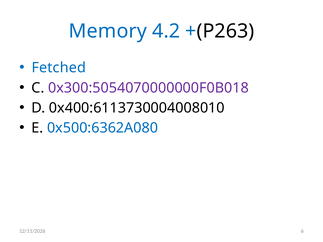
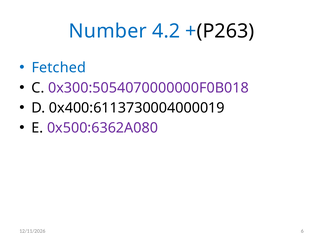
Memory: Memory -> Number (108, 31)
0x400:6113730004008010: 0x400:6113730004008010 -> 0x400:6113730004000019 (137, 108)
0x500:6362A080 colour: blue -> purple (103, 128)
